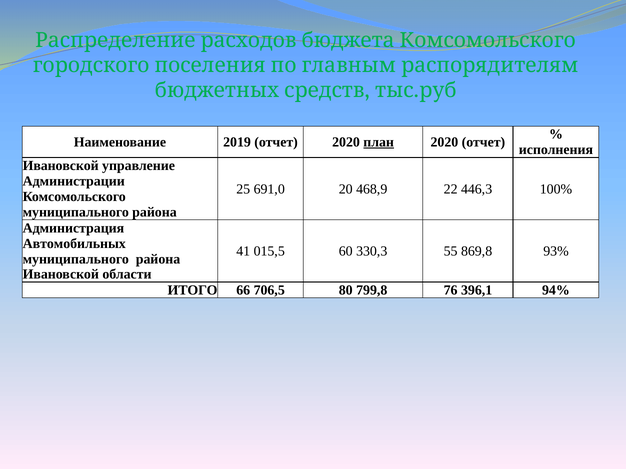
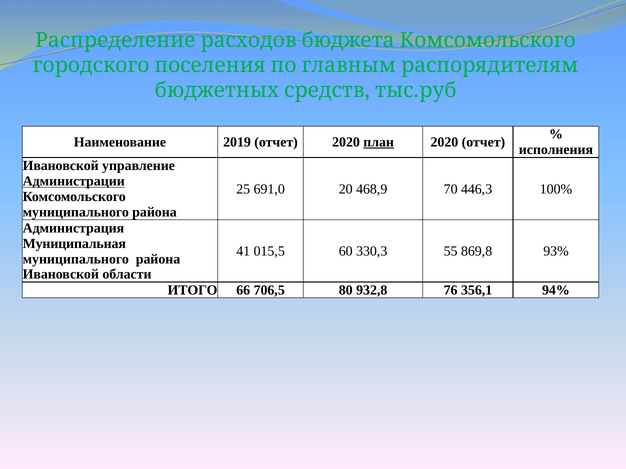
Администрации underline: none -> present (74, 181)
22: 22 -> 70 (451, 189)
Автомобильных: Автомобильных -> Муниципальная (74, 244)
799,8: 799,8 -> 932,8 (372, 291)
396,1: 396,1 -> 356,1 (477, 291)
